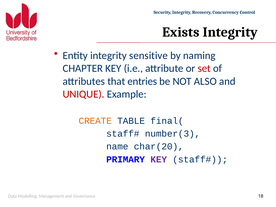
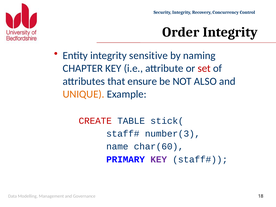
Exists: Exists -> Order (181, 32)
entries: entries -> ensure (142, 81)
UNIQUE colour: red -> orange (84, 94)
CREATE colour: orange -> red (95, 121)
final(: final( -> stick( (167, 121)
char(20: char(20 -> char(60 (159, 147)
